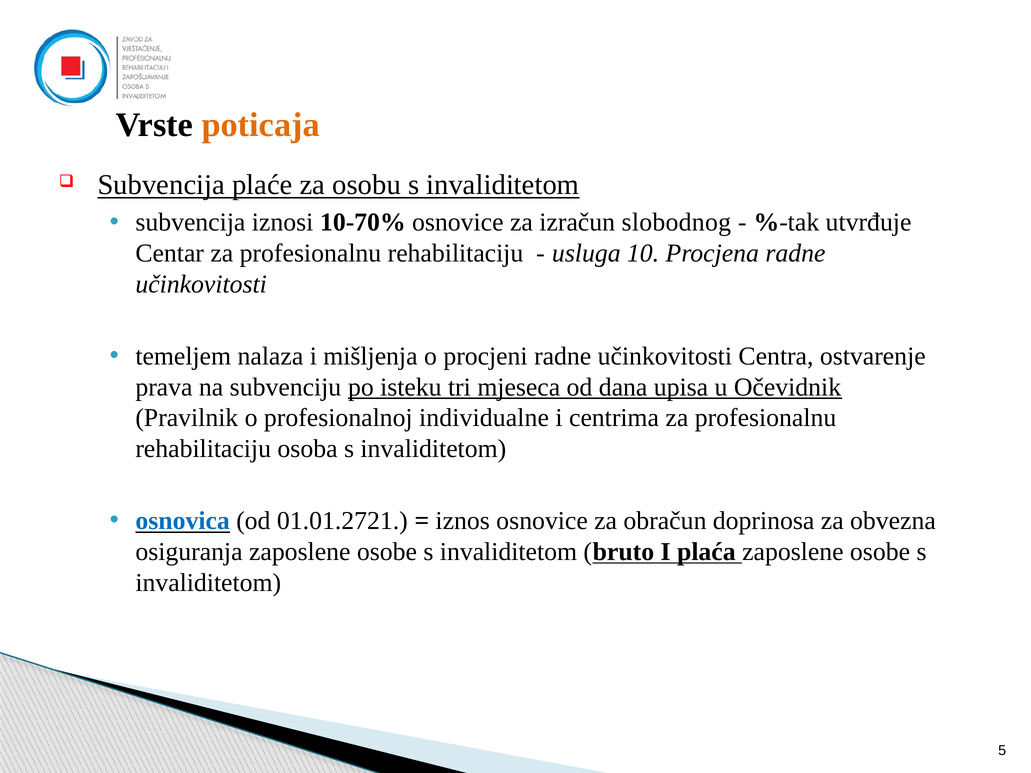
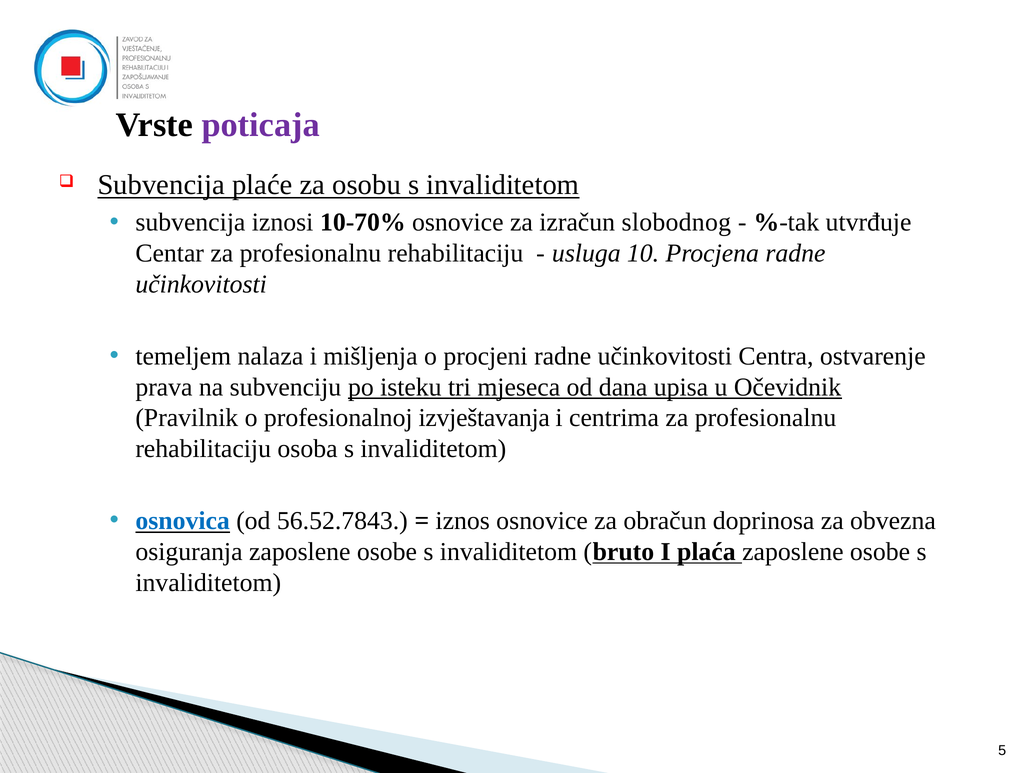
poticaja colour: orange -> purple (261, 125)
individualne: individualne -> izvještavanja (484, 418)
01.01.2721: 01.01.2721 -> 56.52.7843 (342, 521)
